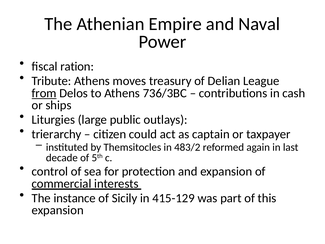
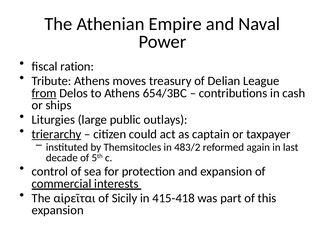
736/3BC: 736/3BC -> 654/3BC (165, 93)
trierarchy underline: none -> present (57, 134)
instance: instance -> αἱρεῖται (75, 198)
415-129: 415-129 -> 415-418 (174, 198)
